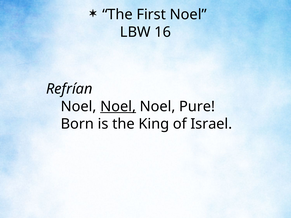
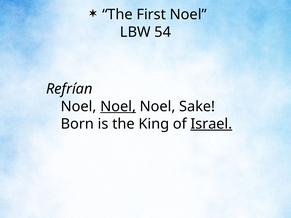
16: 16 -> 54 (163, 32)
Pure: Pure -> Sake (197, 107)
Israel underline: none -> present (211, 124)
